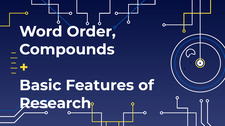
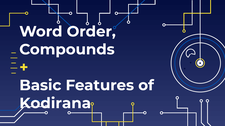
Research: Research -> Kodirana (55, 104)
